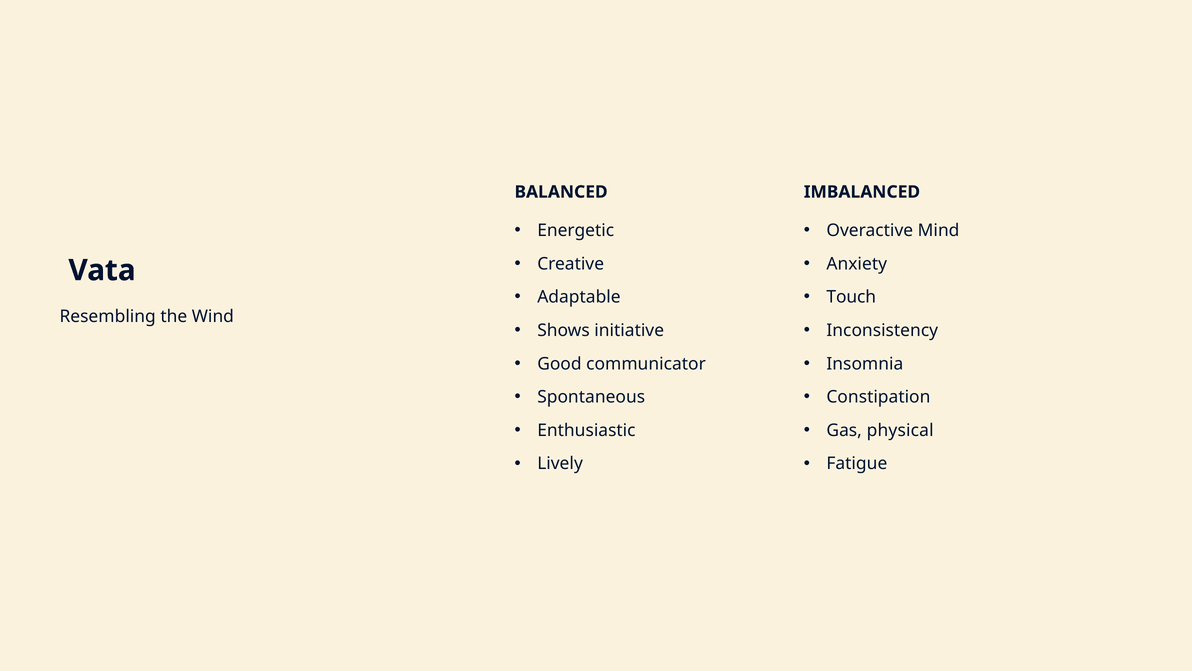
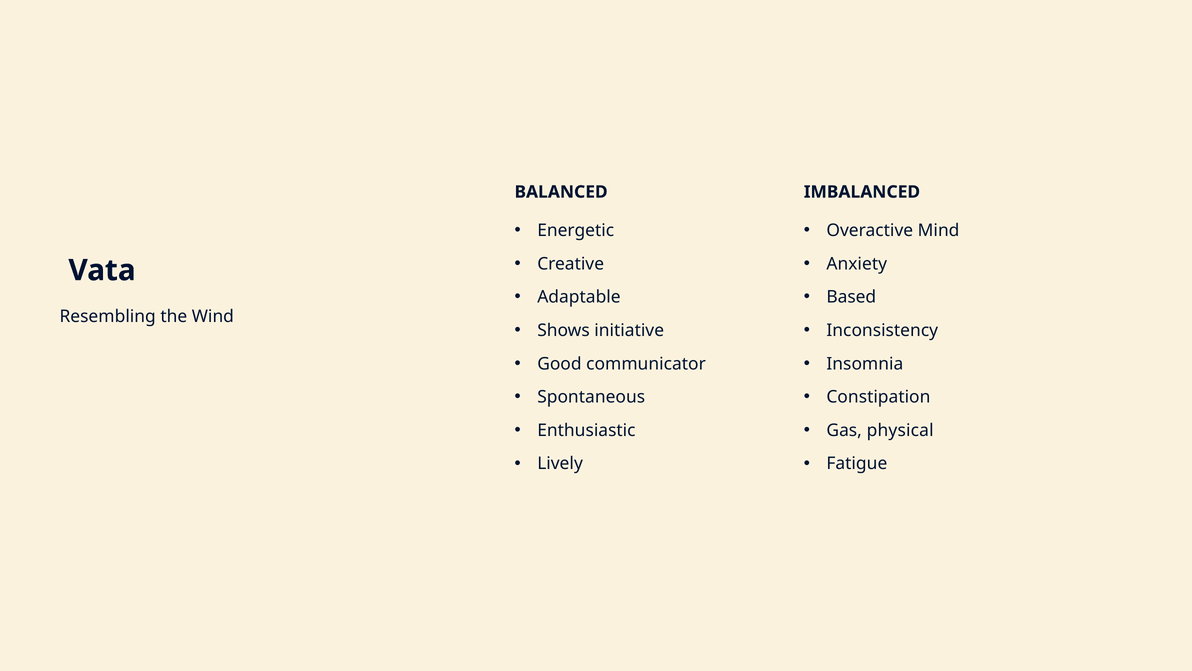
Touch: Touch -> Based (851, 297)
